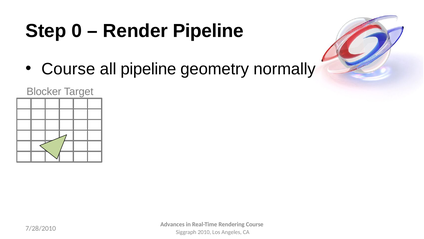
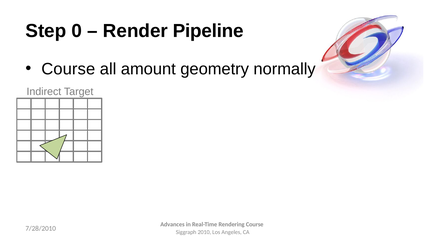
all pipeline: pipeline -> amount (148, 69)
Blocker: Blocker -> Indirect (44, 91)
